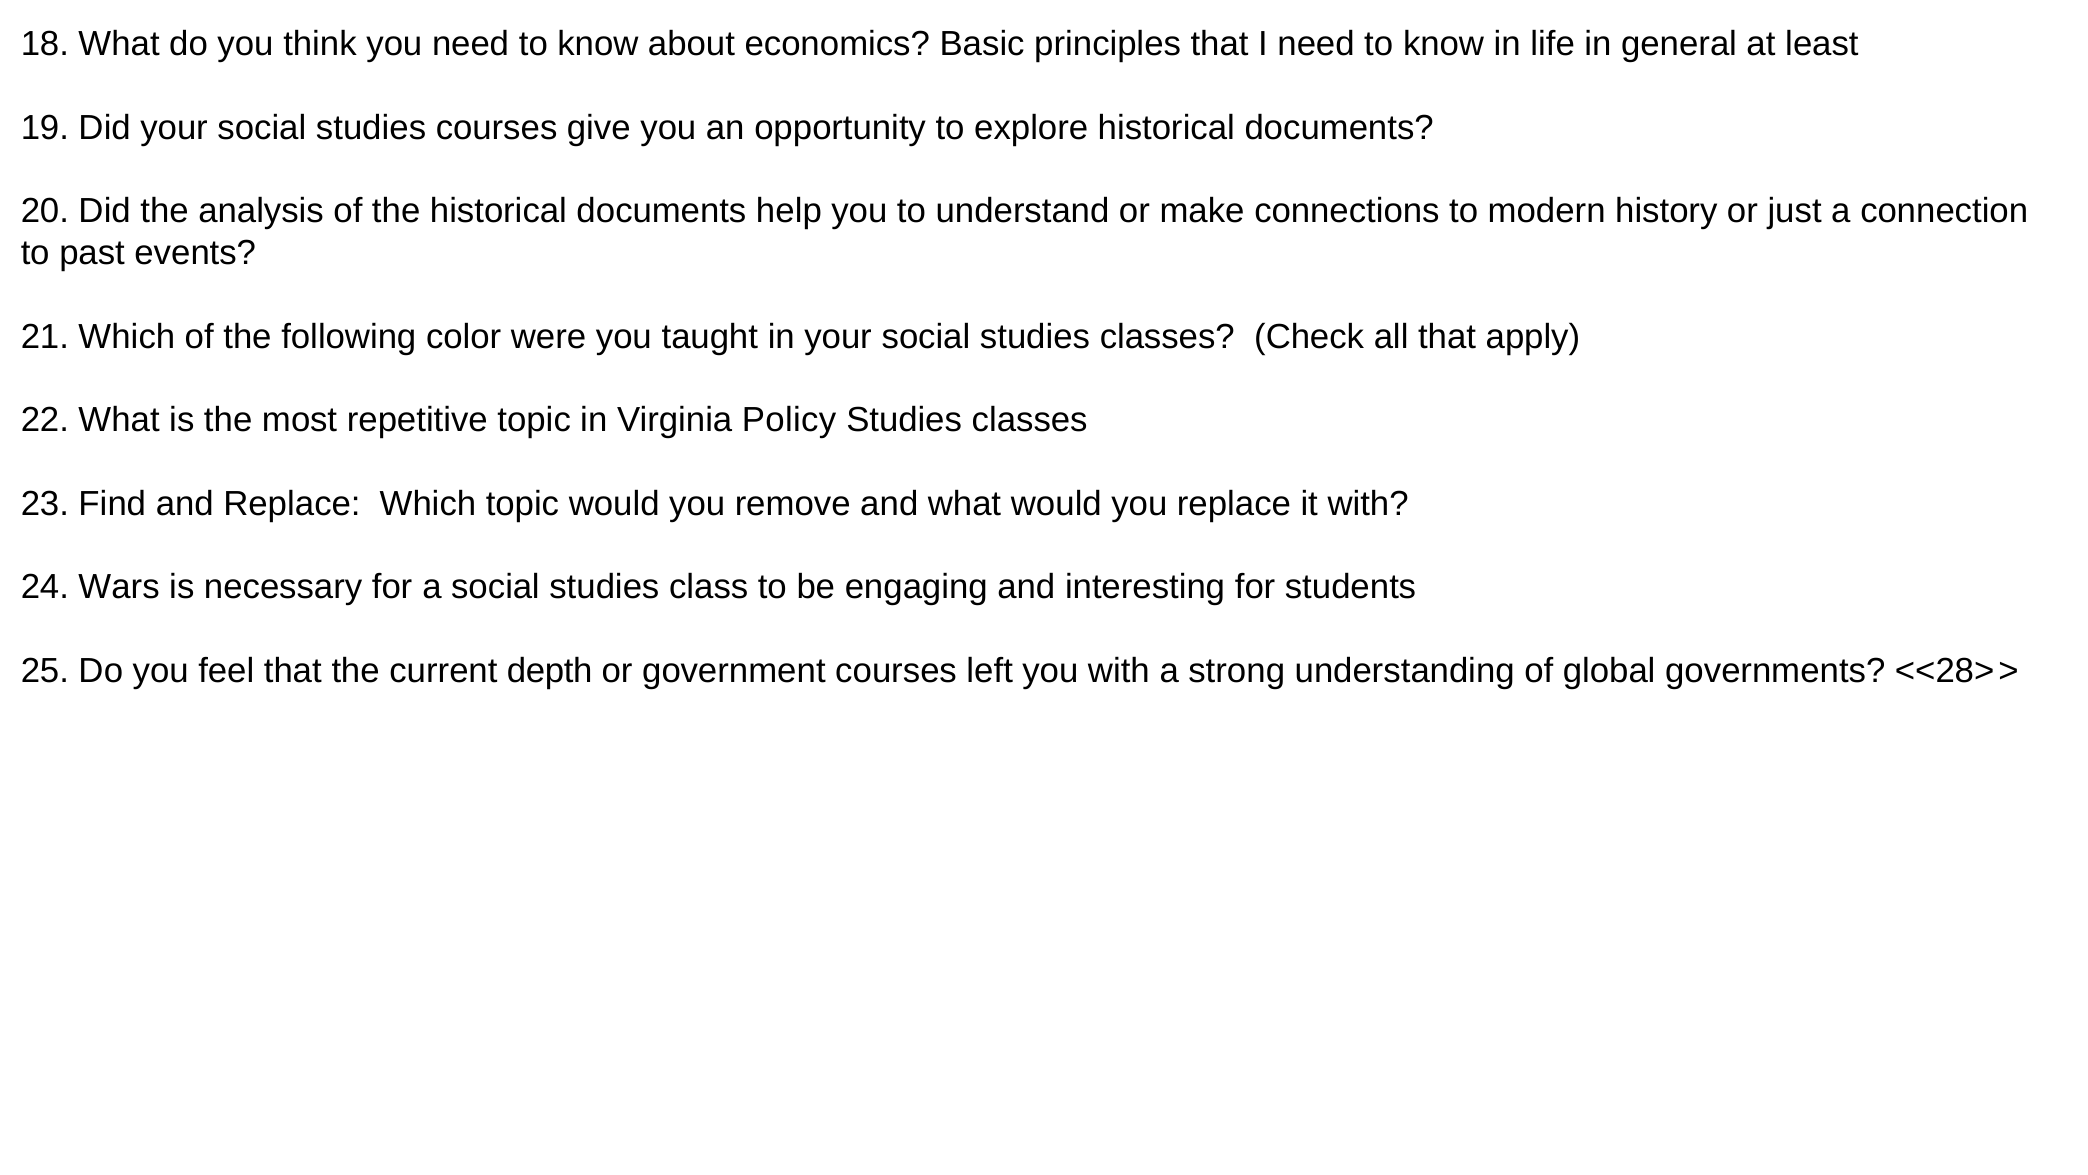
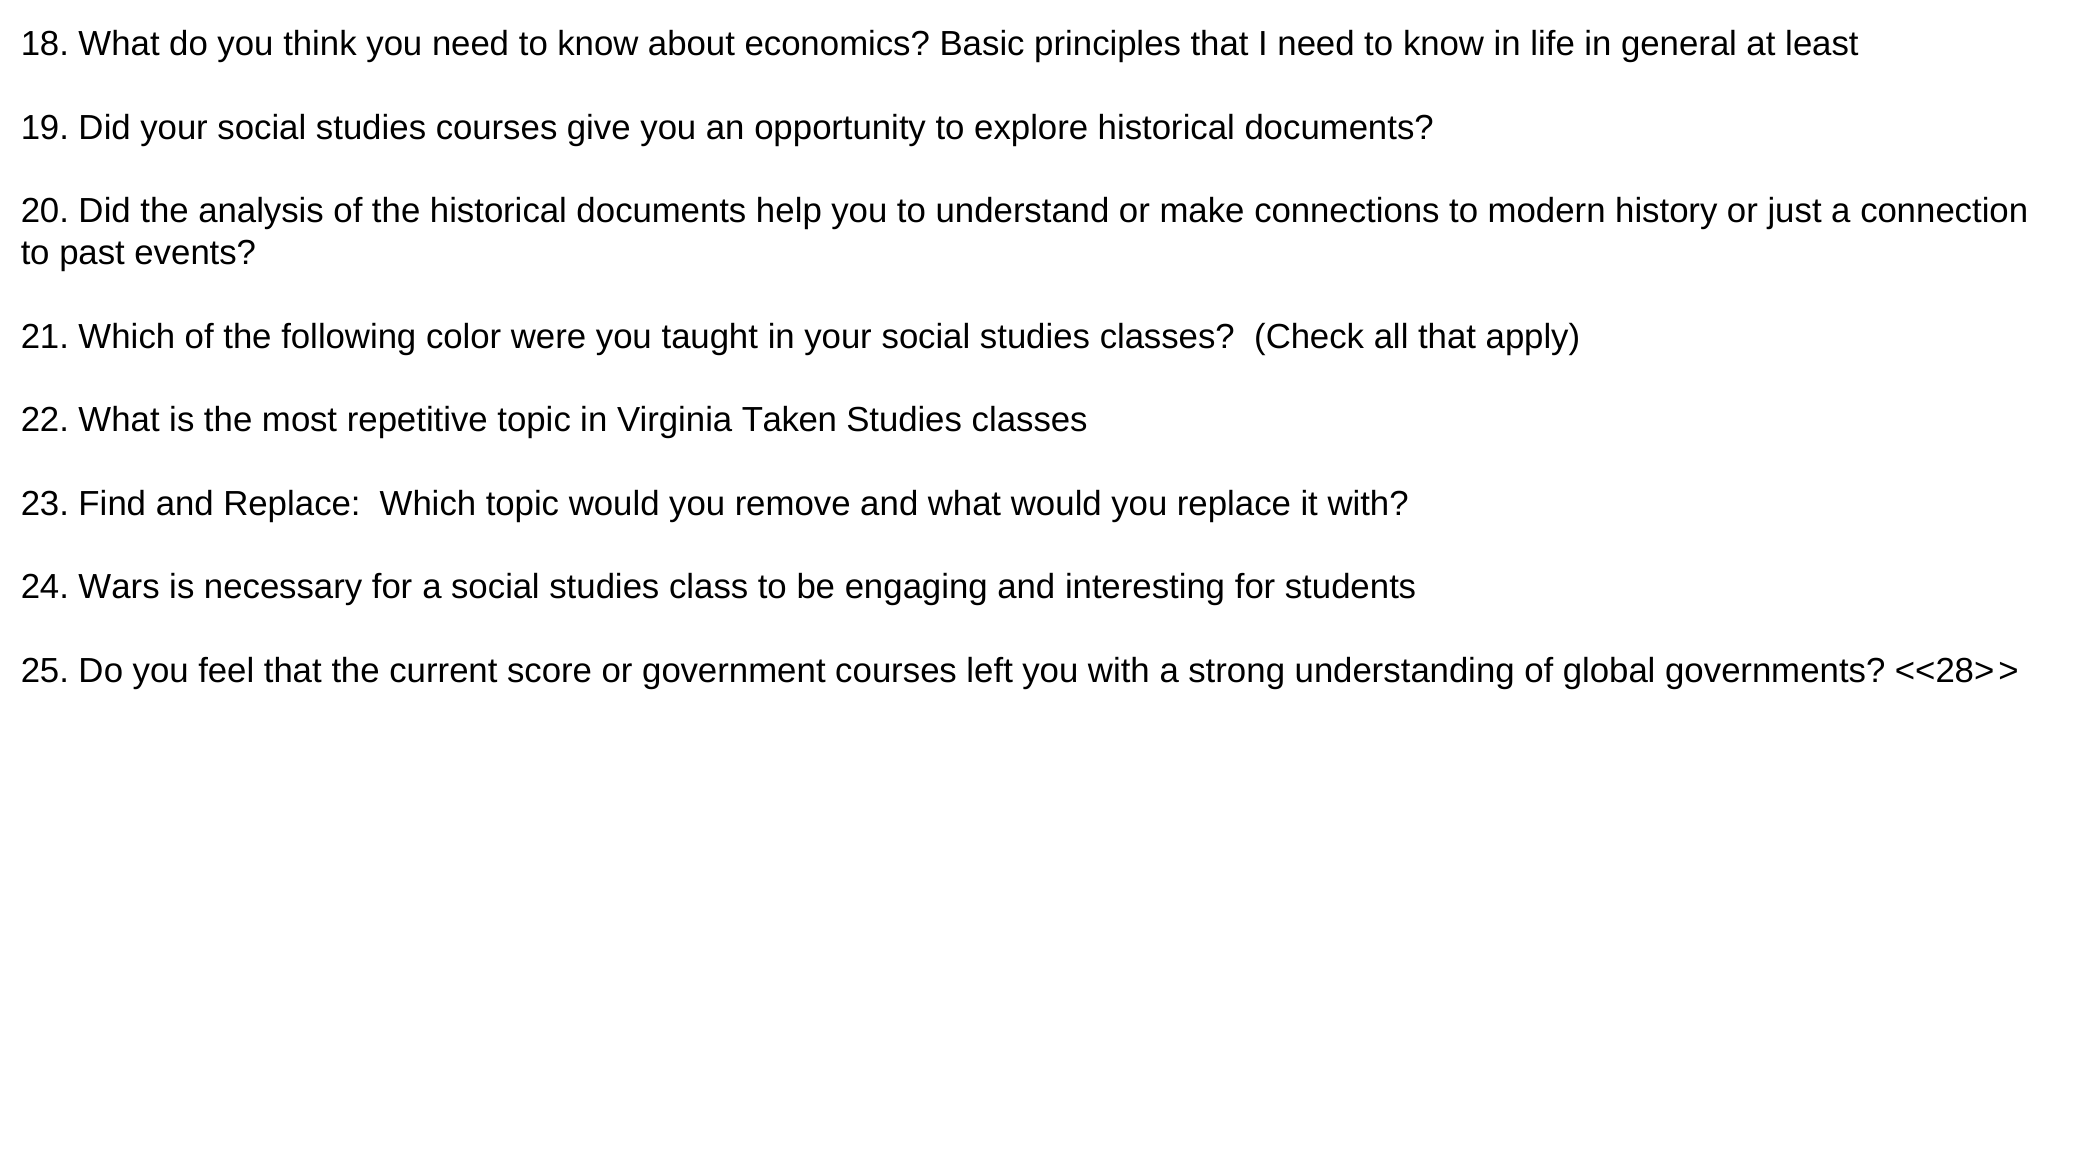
Policy: Policy -> Taken (789, 420)
depth: depth -> score (550, 671)
